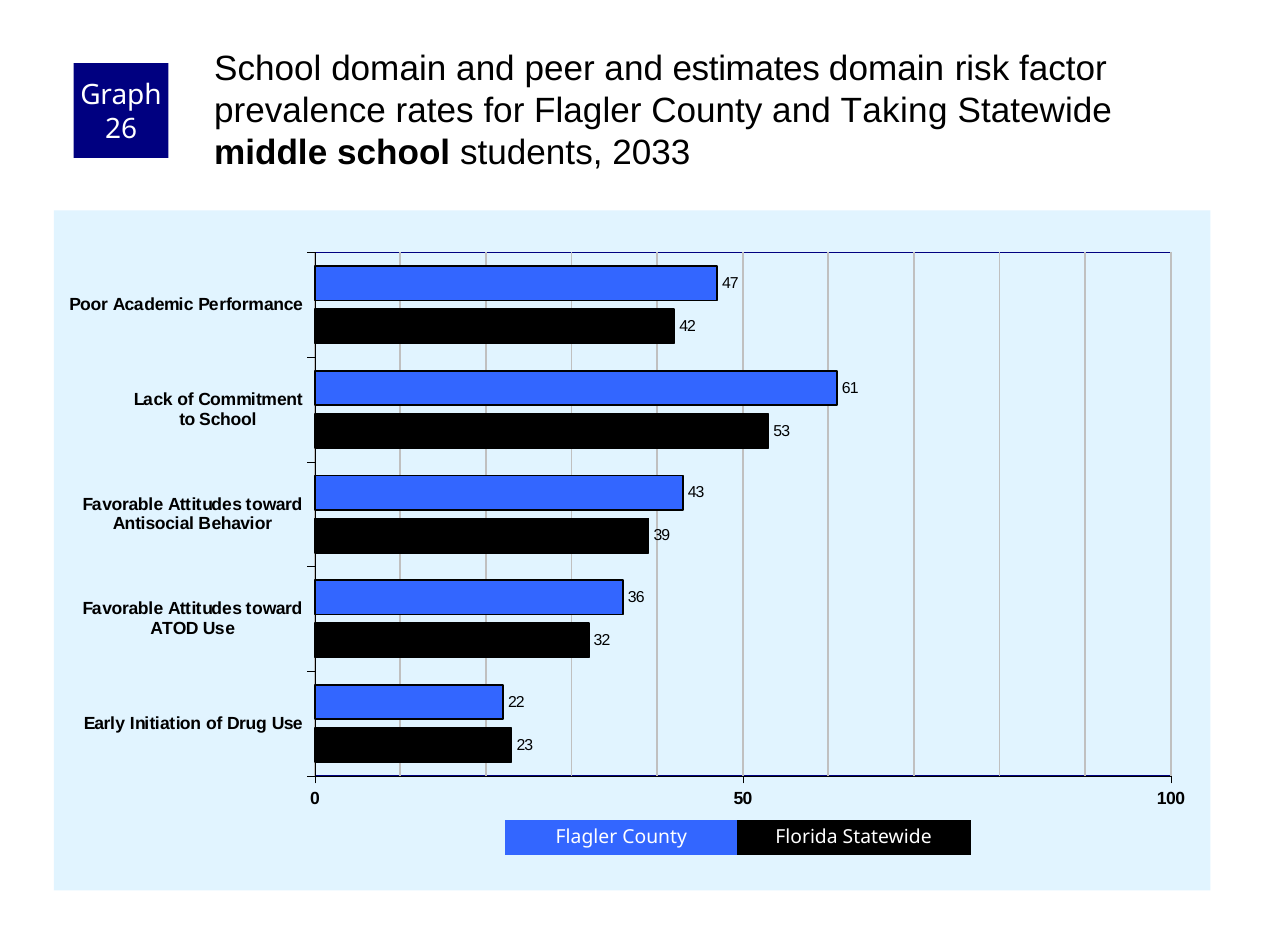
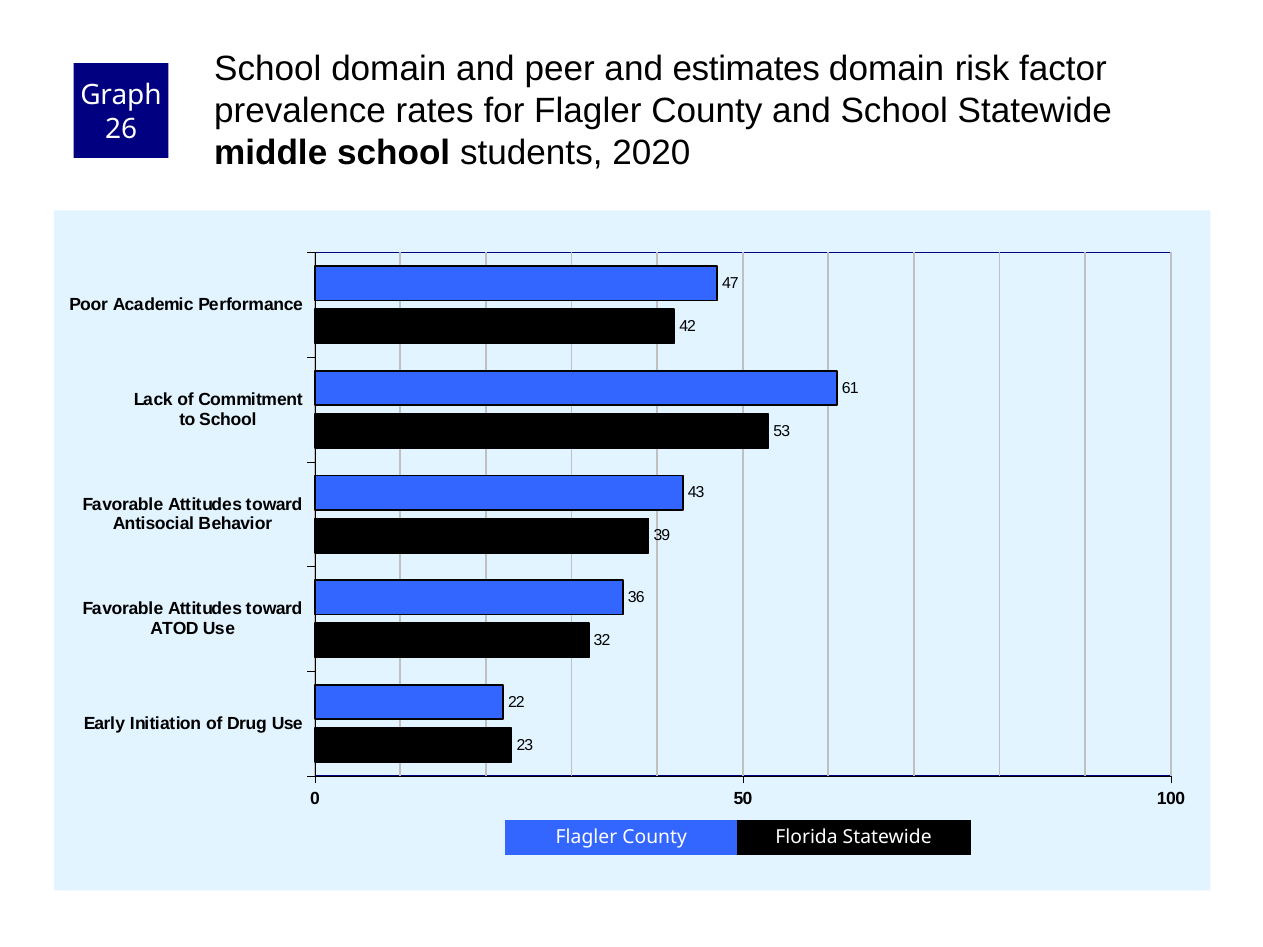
and Taking: Taking -> School (894, 111)
2033: 2033 -> 2020 (651, 153)
